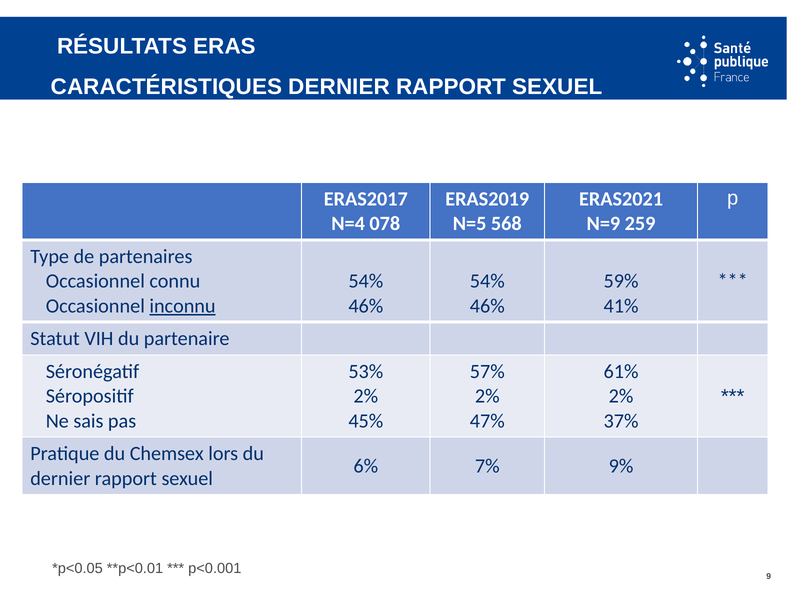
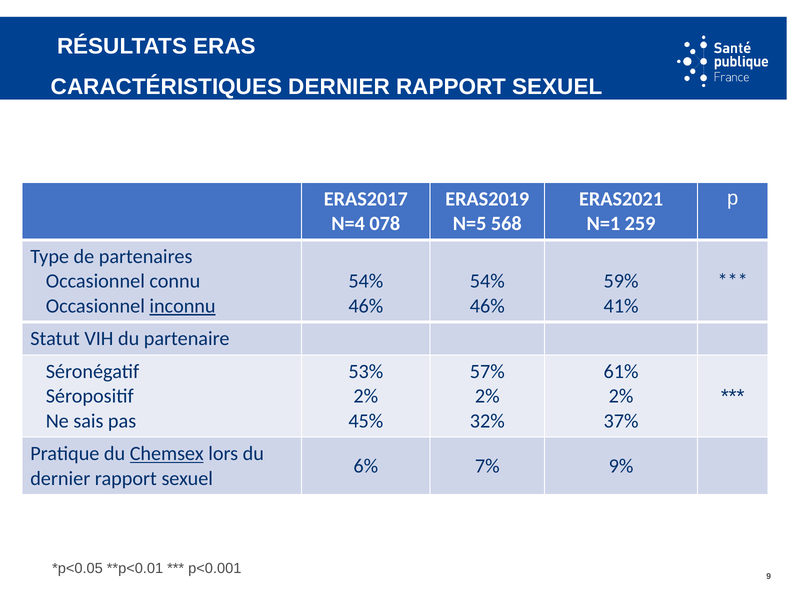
N=9: N=9 -> N=1 (603, 224)
47%: 47% -> 32% (487, 421)
Chemsex underline: none -> present (167, 454)
